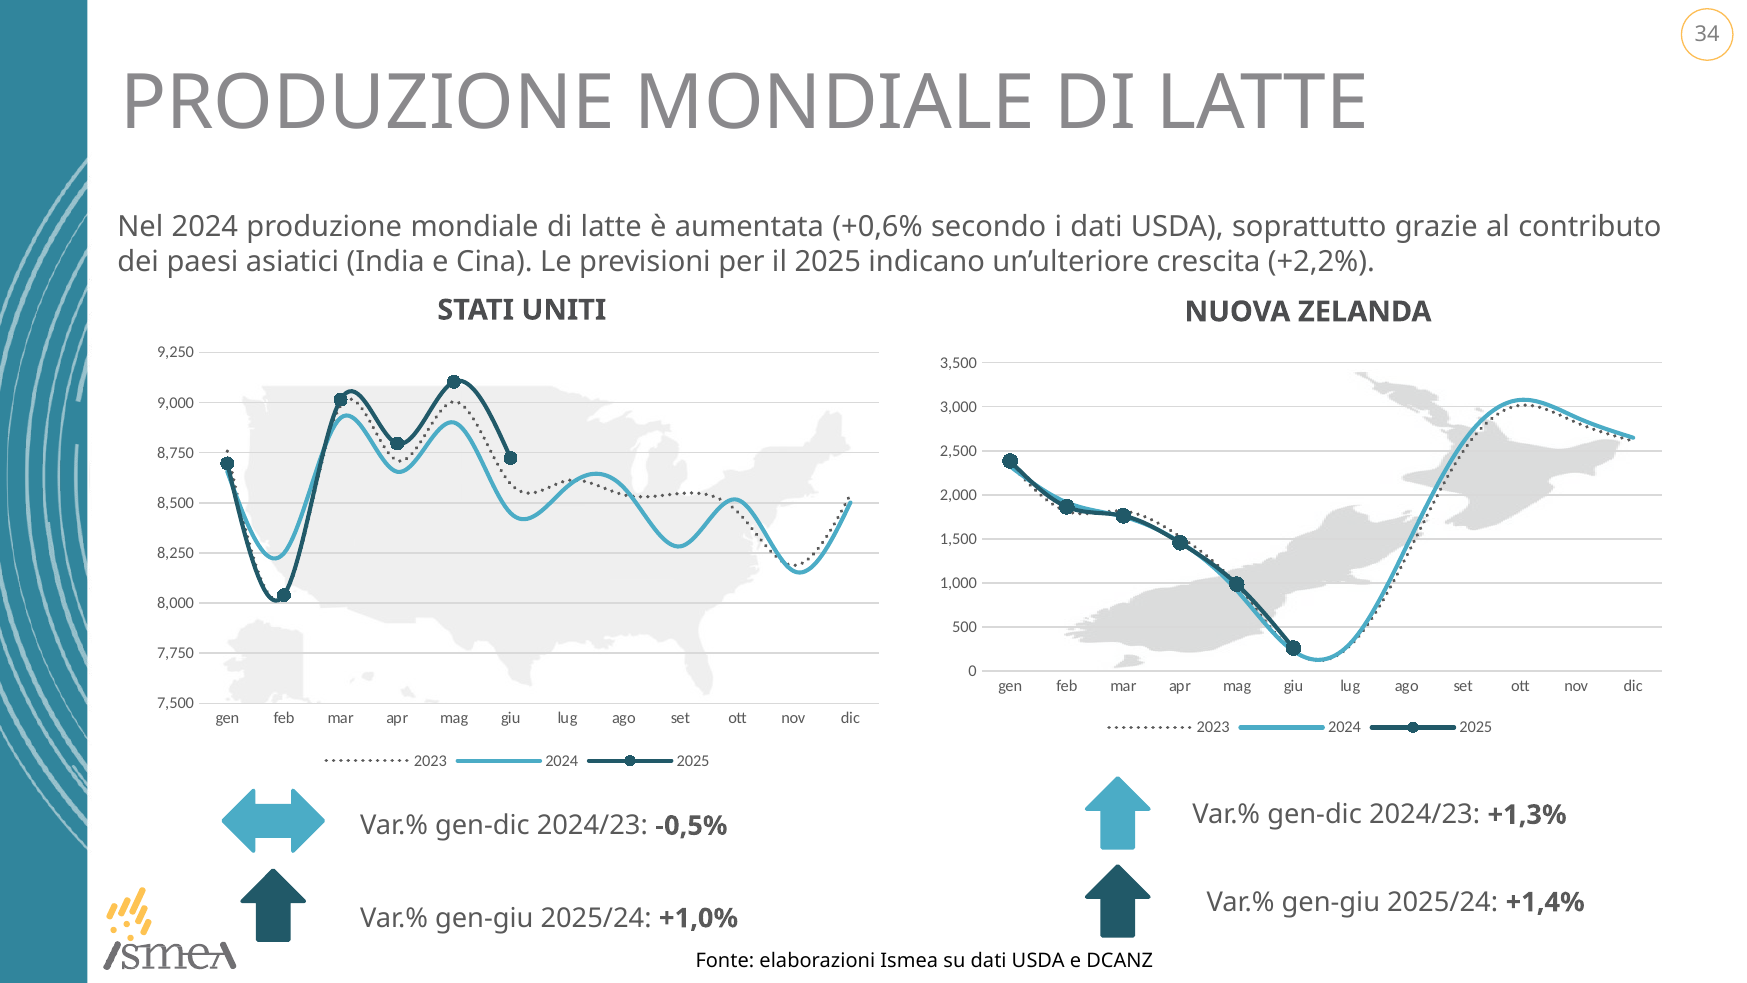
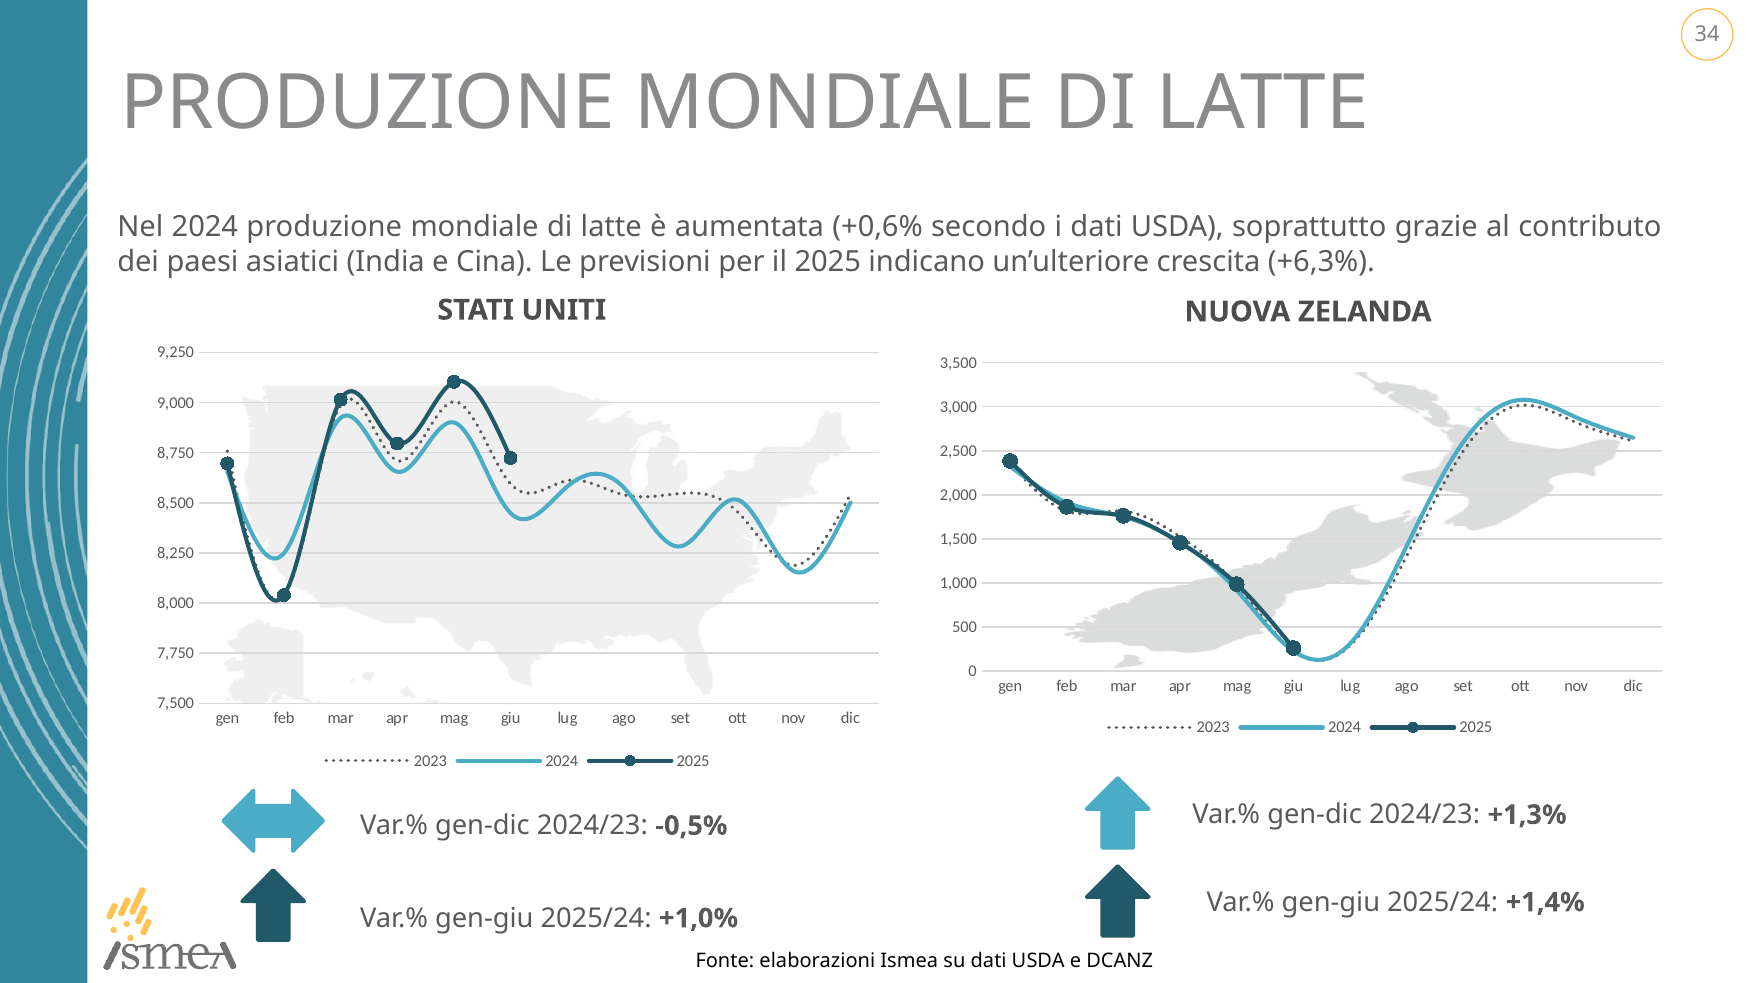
+2,2%: +2,2% -> +6,3% (1321, 262)
